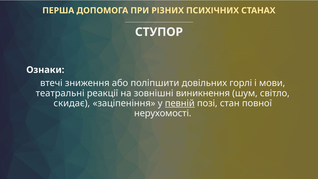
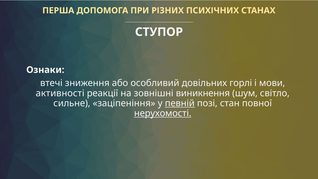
поліпшити: поліпшити -> особливий (155, 83)
театральні: театральні -> активності (60, 93)
скидає: скидає -> сильне (72, 103)
нерухомості underline: none -> present (163, 113)
